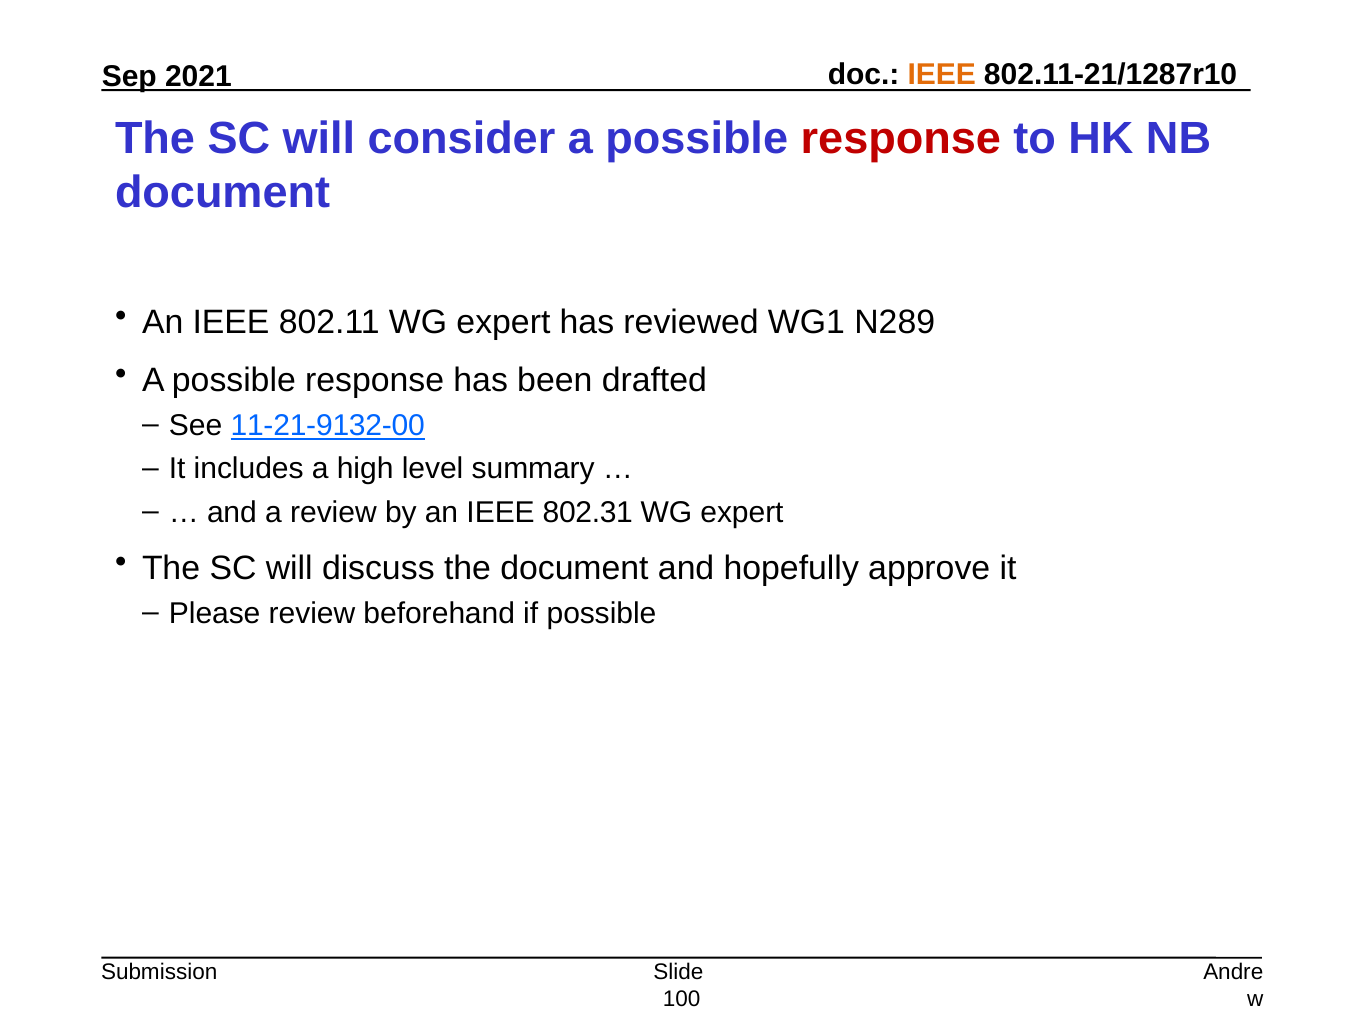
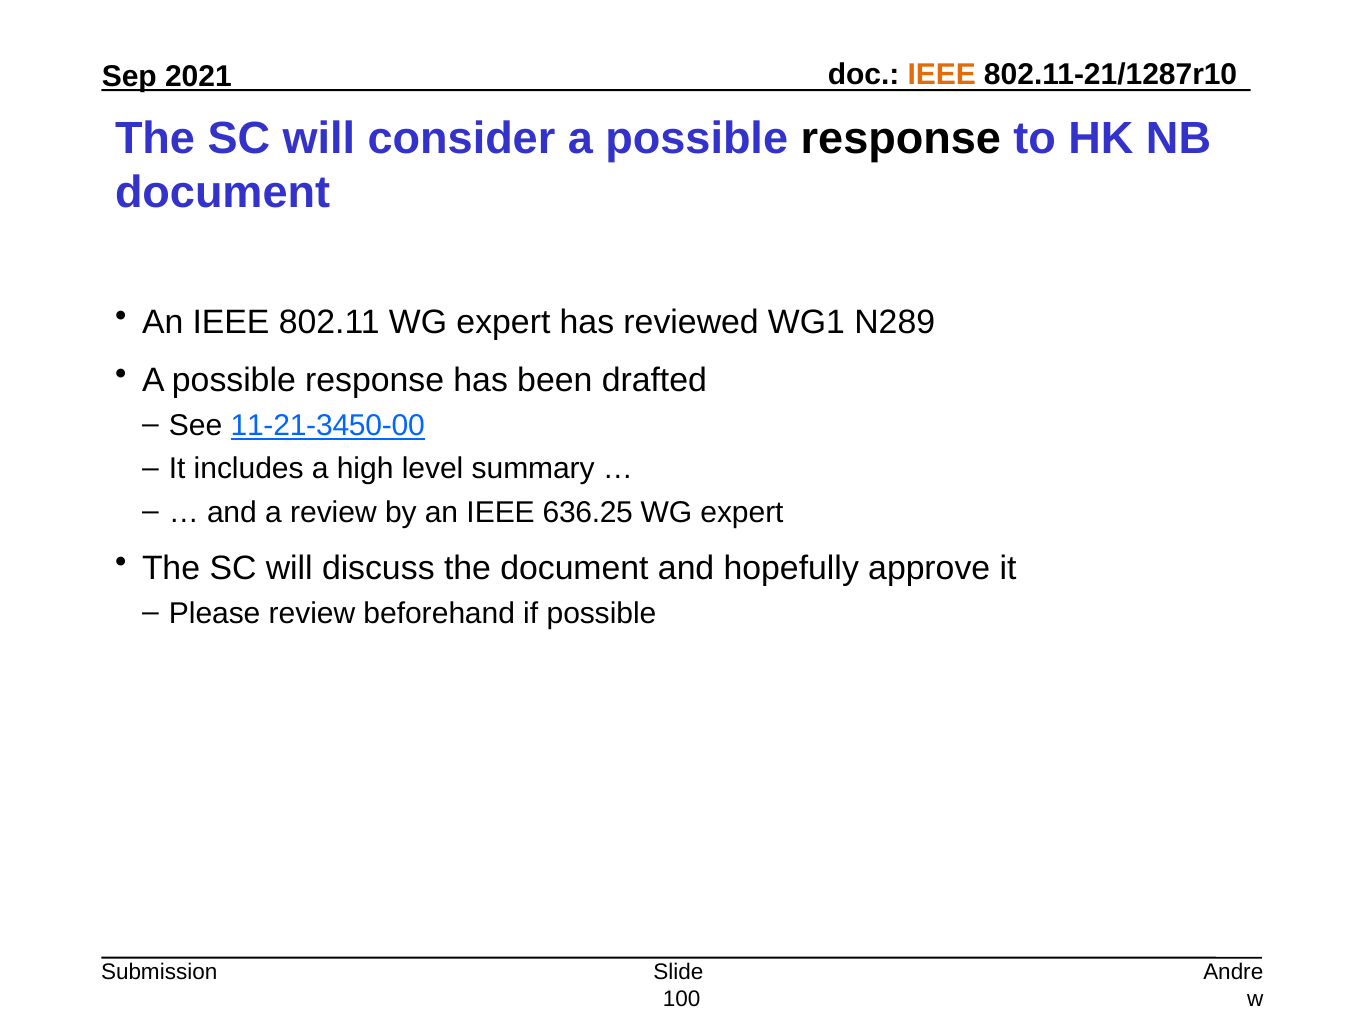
response colour: red -> black (901, 138)
11-21-9132-00: 11-21-9132-00 -> 11-21-3450-00 (328, 425)
802.31: 802.31 -> 636.25 (588, 512)
